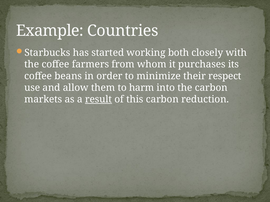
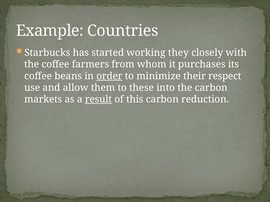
both: both -> they (178, 53)
order underline: none -> present (109, 76)
harm: harm -> these (142, 88)
